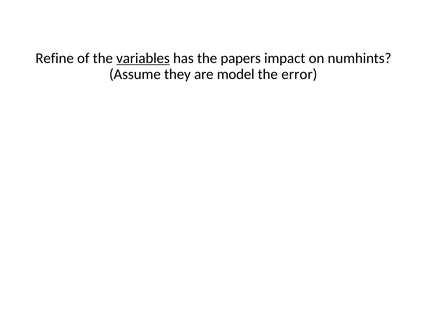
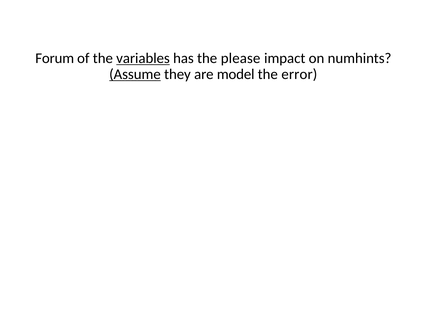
Refine: Refine -> Forum (55, 58)
papers: papers -> please (241, 58)
Assume underline: none -> present (135, 74)
